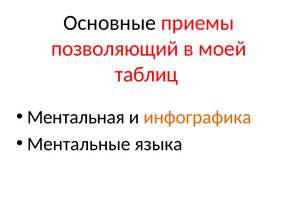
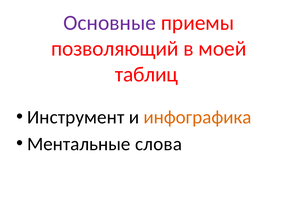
Основные colour: black -> purple (110, 23)
Ментальная: Ментальная -> Инструмент (76, 117)
языка: языка -> слова (159, 144)
